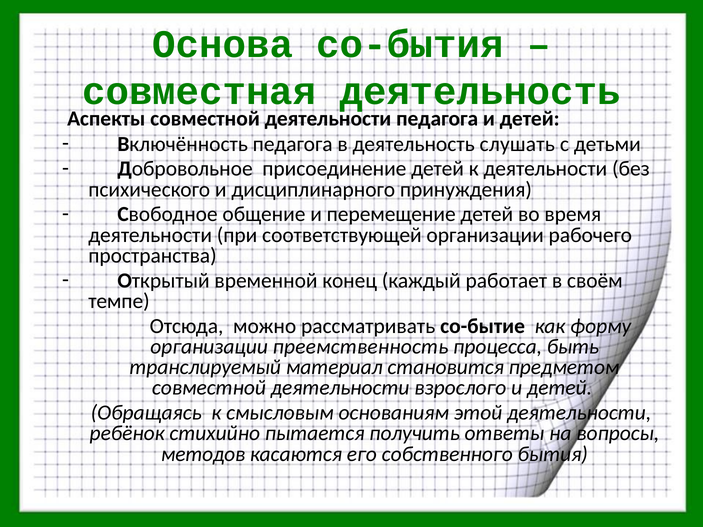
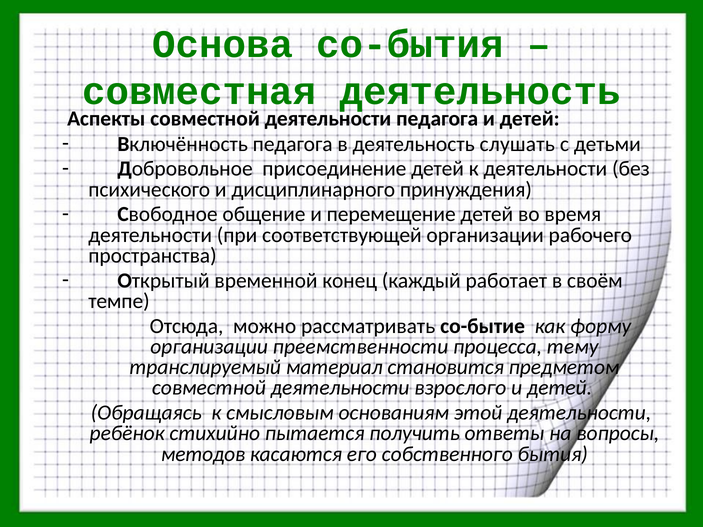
преемственность: преемственность -> преемственности (361, 347)
быть: быть -> тему (573, 347)
